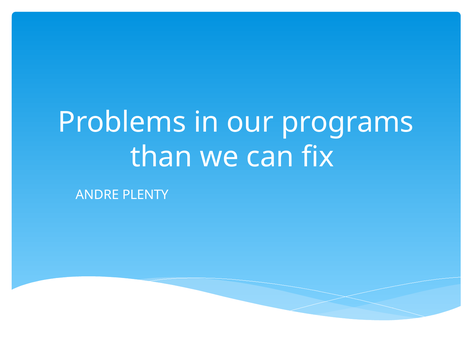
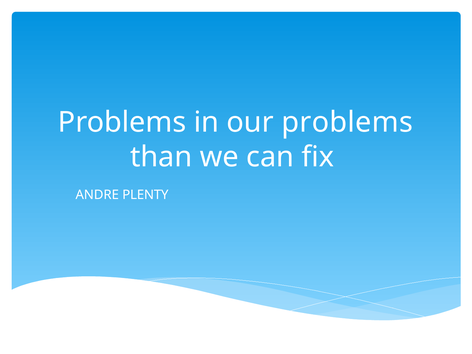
our programs: programs -> problems (347, 122)
